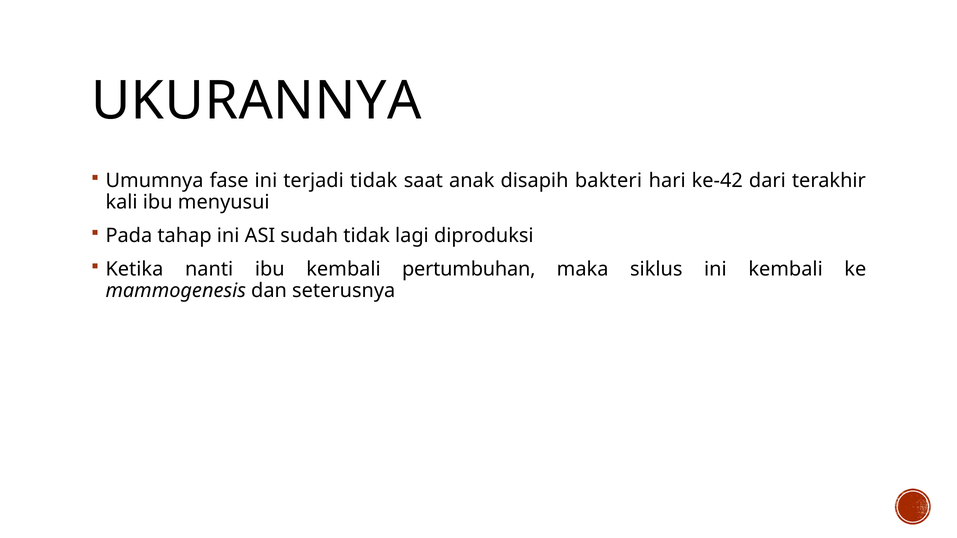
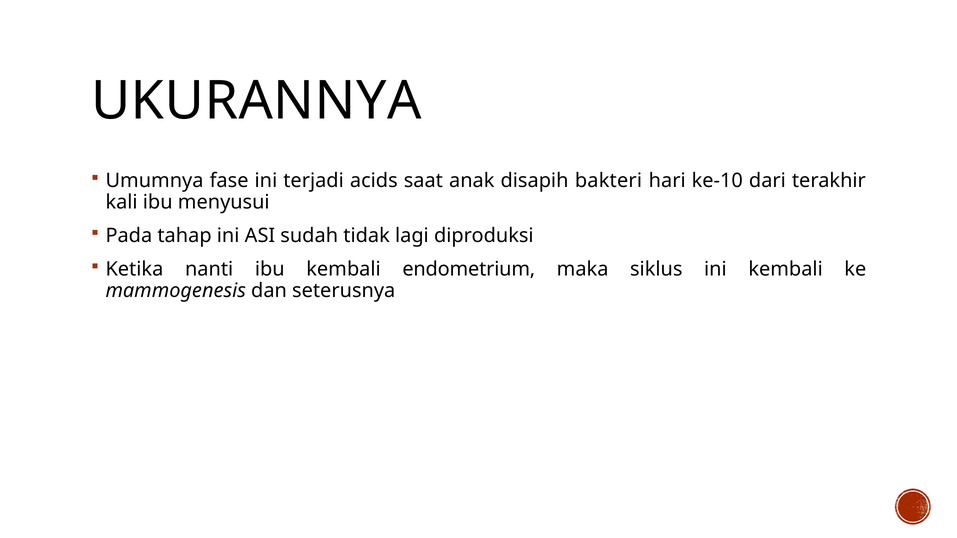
terjadi tidak: tidak -> acids (374, 181)
ke-42: ke-42 -> ke-10 (717, 181)
pertumbuhan: pertumbuhan -> endometrium (469, 269)
